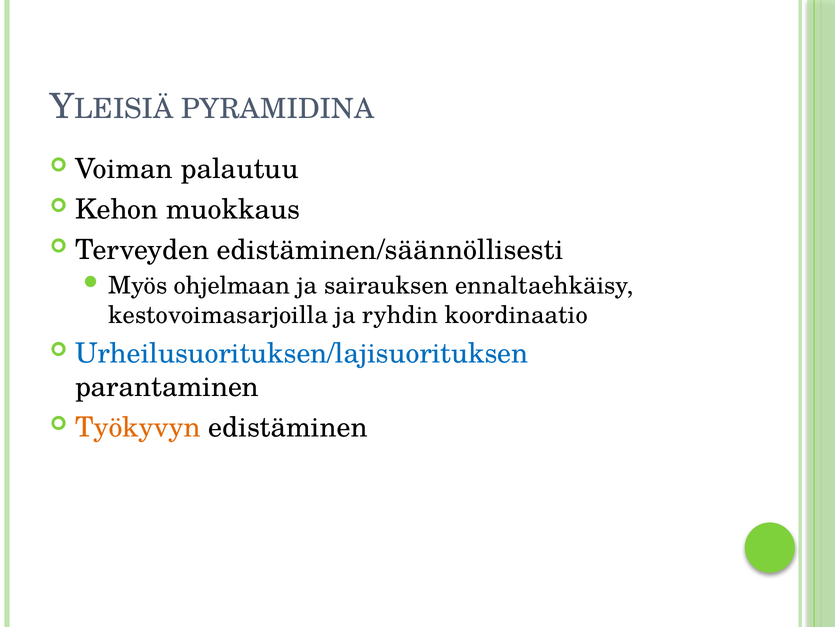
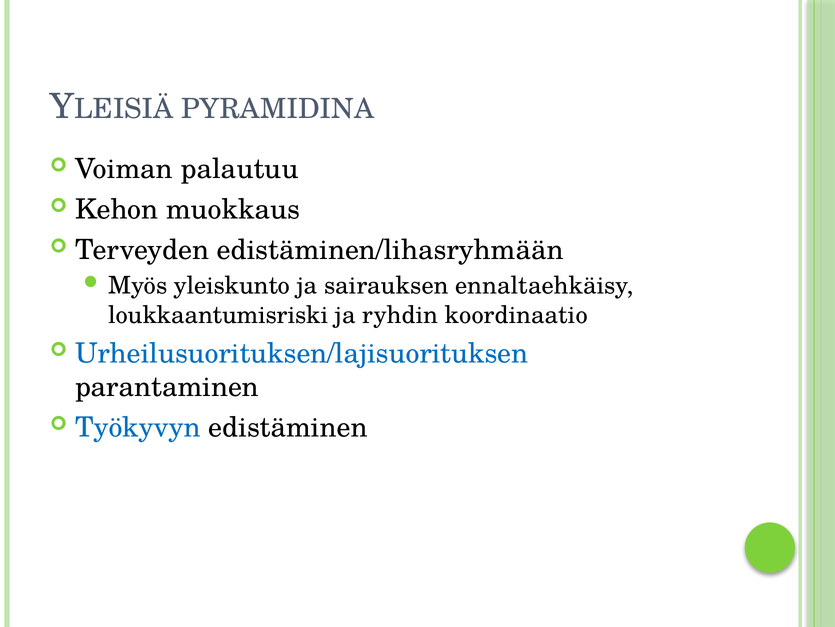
edistäminen/säännöllisesti: edistäminen/säännöllisesti -> edistäminen/lihasryhmään (390, 250)
ohjelmaan: ohjelmaan -> yleiskunto (232, 286)
kestovoimasarjoilla: kestovoimasarjoilla -> loukkaantumisriski (218, 315)
Työkyvyn colour: orange -> blue (138, 427)
